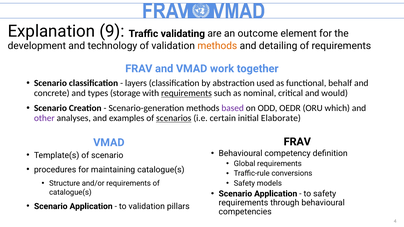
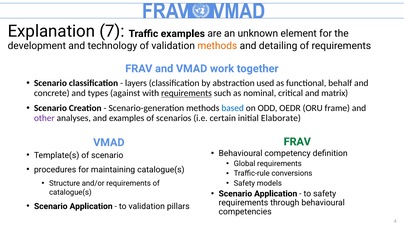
9: 9 -> 7 (112, 31)
Traffic validating: validating -> examples (183, 34)
outcome: outcome -> unknown (258, 34)
storage: storage -> against (125, 93)
would: would -> matrix (335, 93)
based colour: purple -> blue (233, 108)
which: which -> frame (337, 108)
scenarios underline: present -> none (174, 118)
FRAV colour: black -> green (297, 142)
